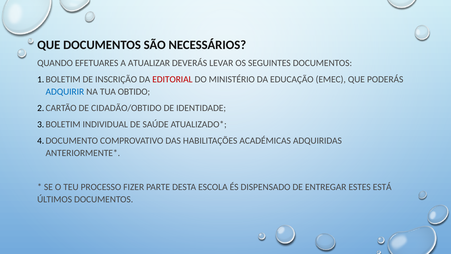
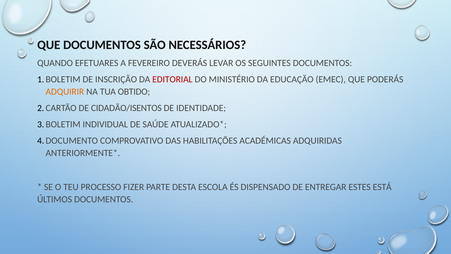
ATUALIZAR: ATUALIZAR -> FEVEREIRO (149, 63)
ADQUIRIR colour: blue -> orange (65, 91)
CIDADÃO/OBTIDO: CIDADÃO/OBTIDO -> CIDADÃO/ISENTOS (126, 108)
